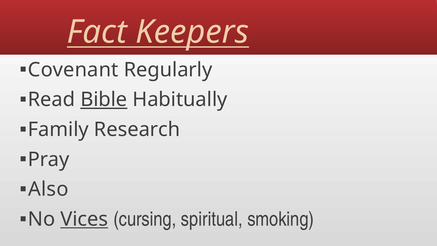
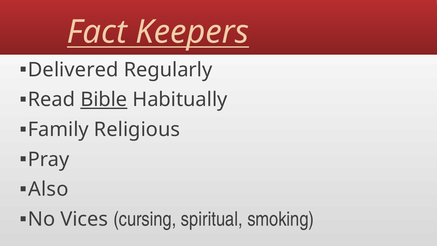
Covenant: Covenant -> Delivered (73, 70)
Research: Research -> Religious (137, 129)
Vices underline: present -> none (84, 219)
